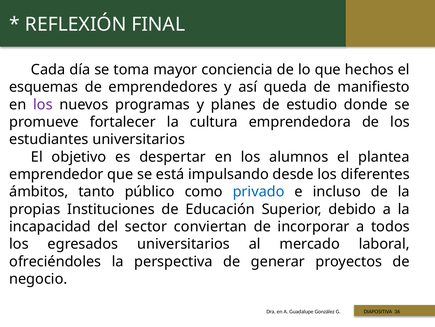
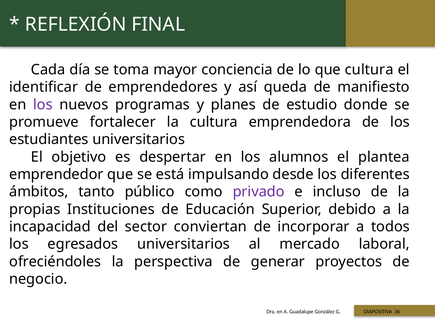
que hechos: hechos -> cultura (369, 70)
esquemas: esquemas -> identificar (44, 87)
privado colour: blue -> purple (259, 191)
